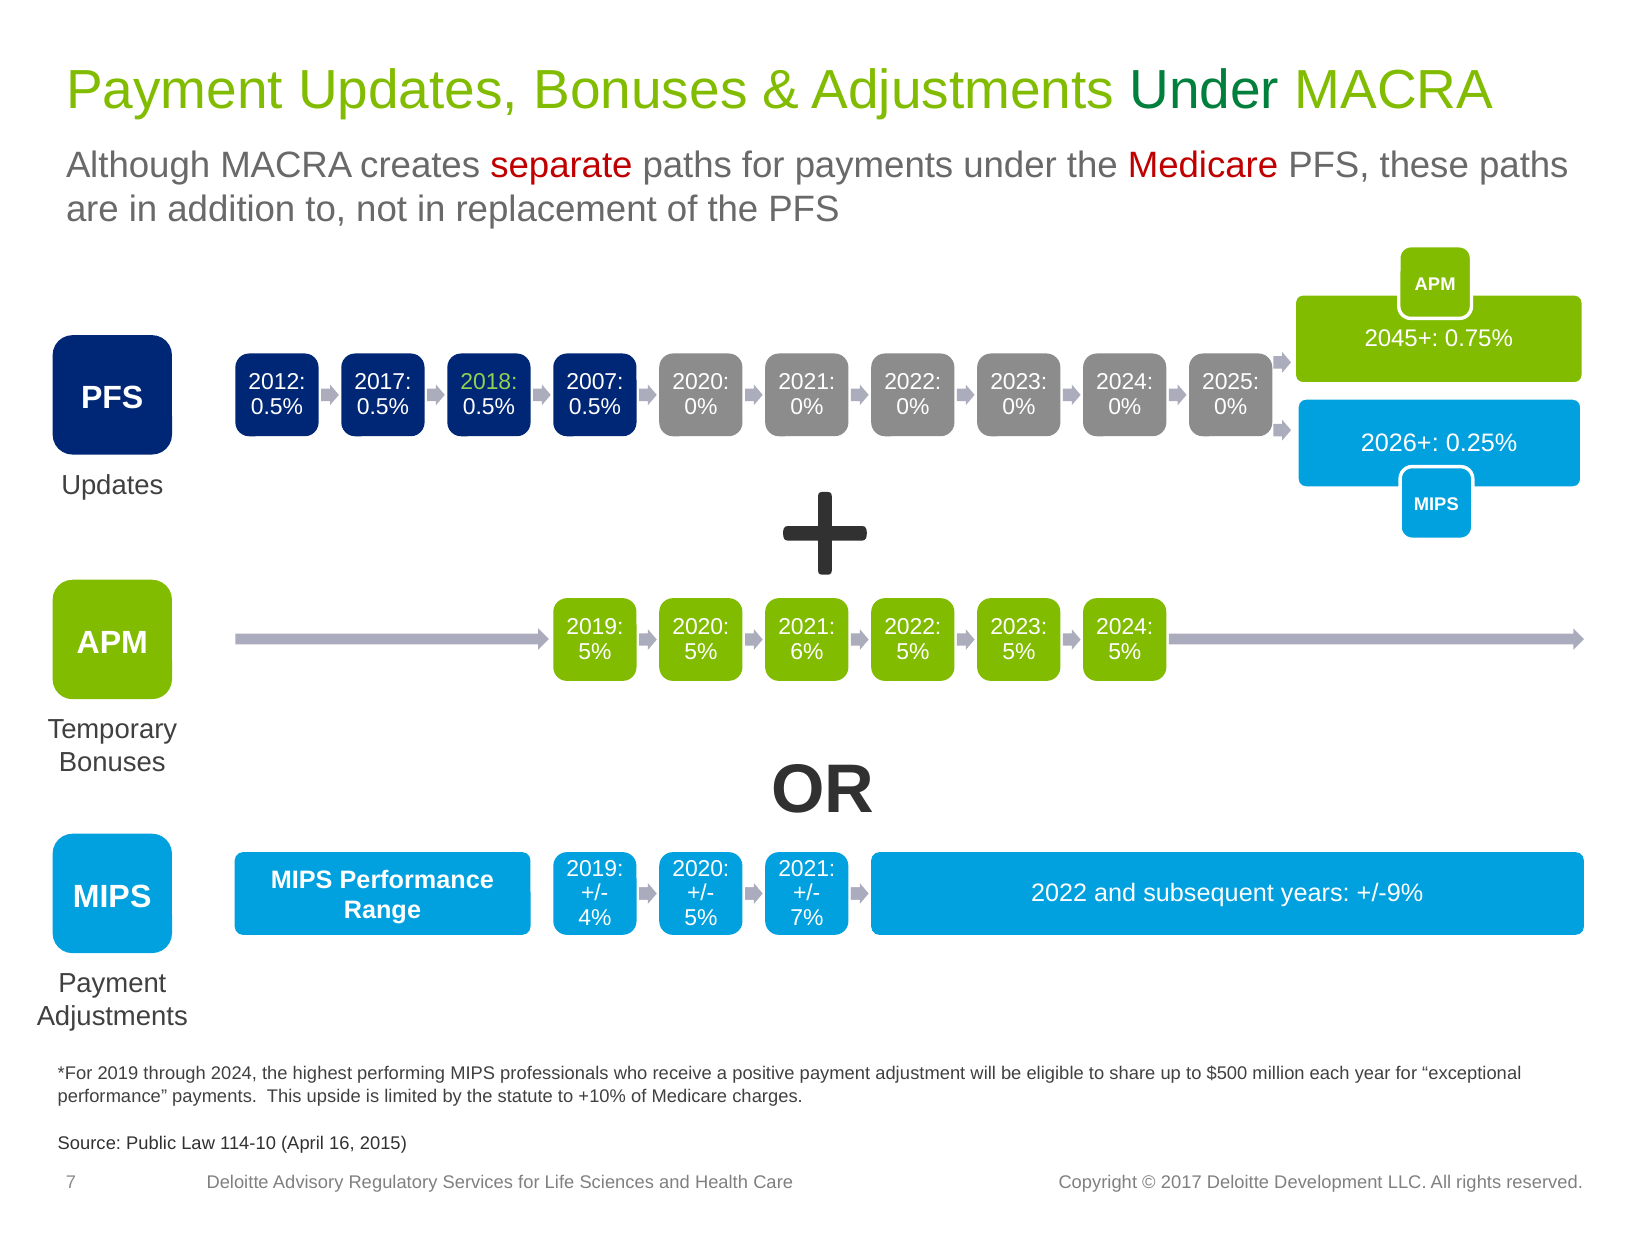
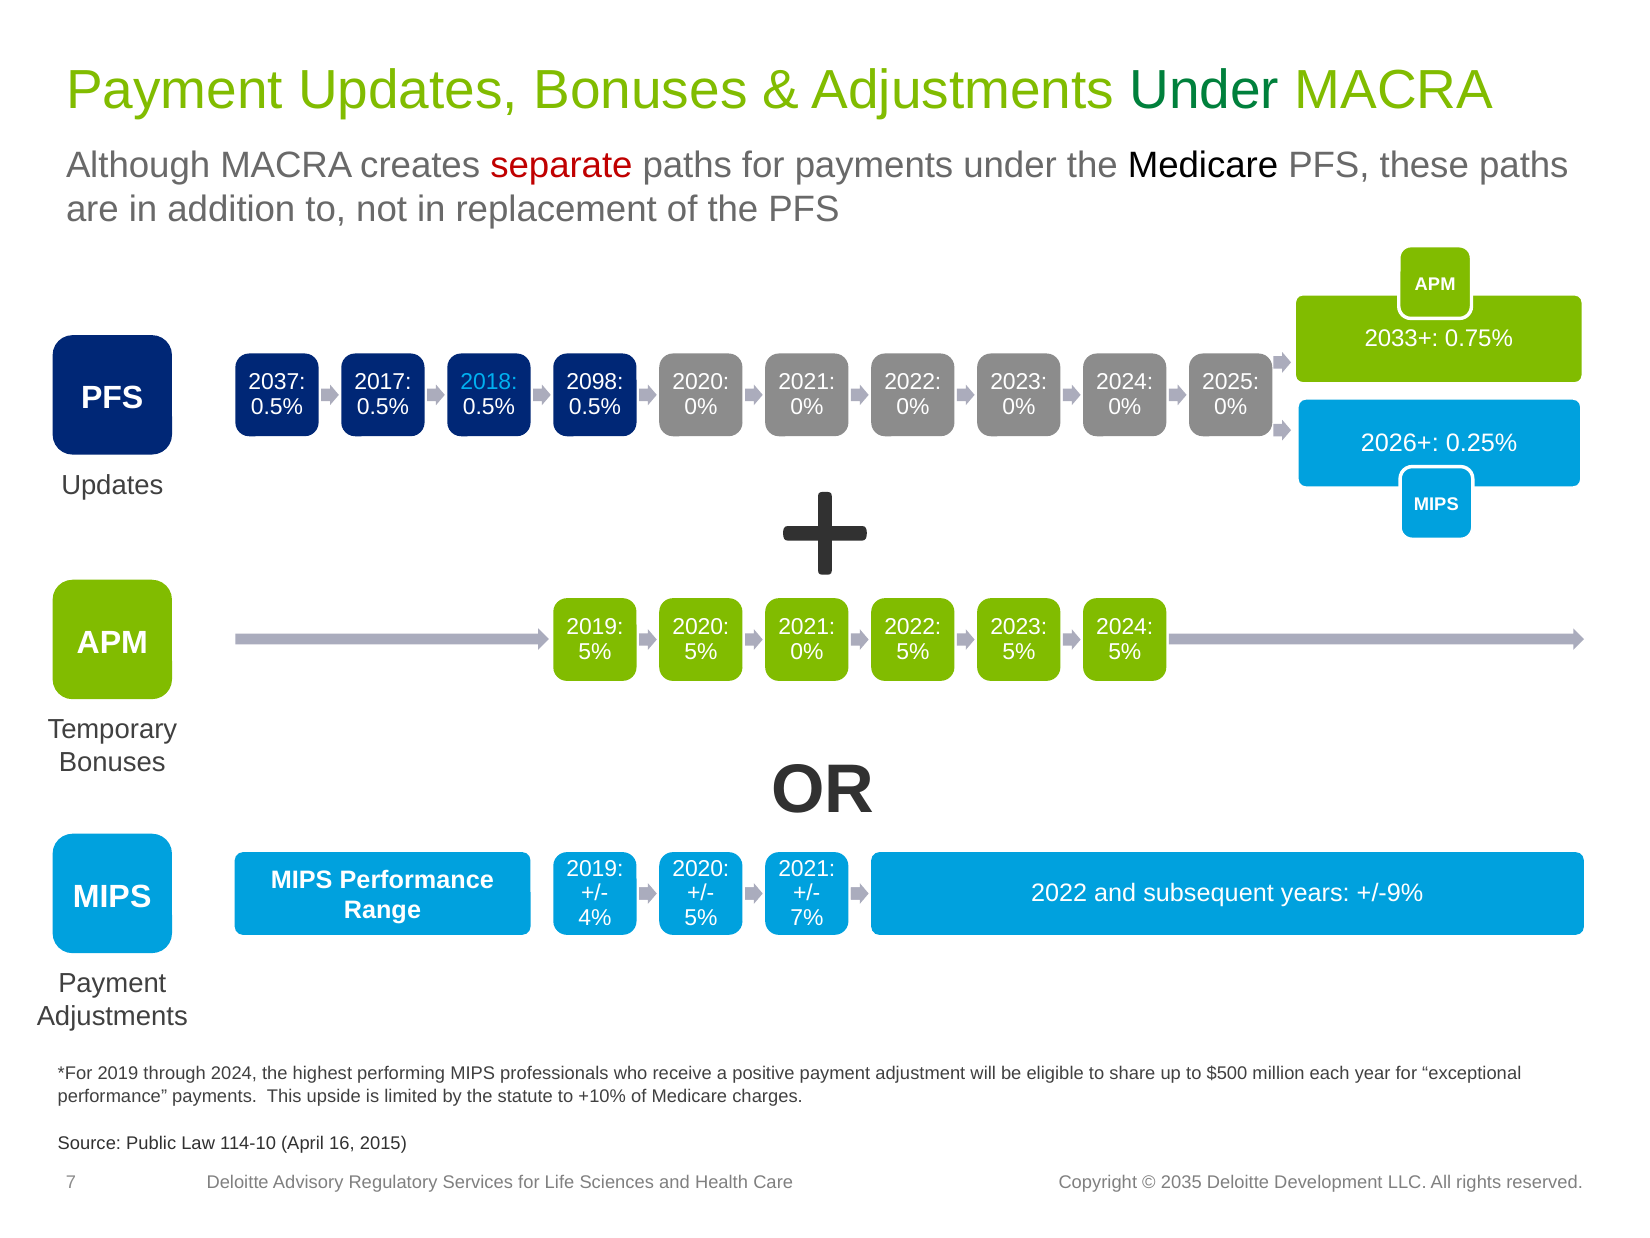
Medicare colour: red -> black (1203, 166)
2045+: 2045+ -> 2033+ (1401, 339)
2012: 2012 -> 2037 (277, 382)
2018 colour: light green -> light blue (489, 382)
2007: 2007 -> 2098 (595, 382)
6%: 6% -> 0% (807, 651)
2017: 2017 -> 2035 (1181, 1182)
